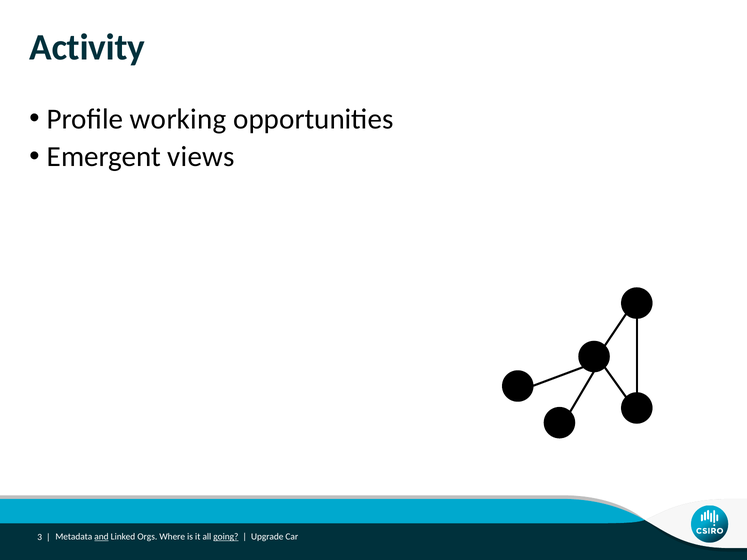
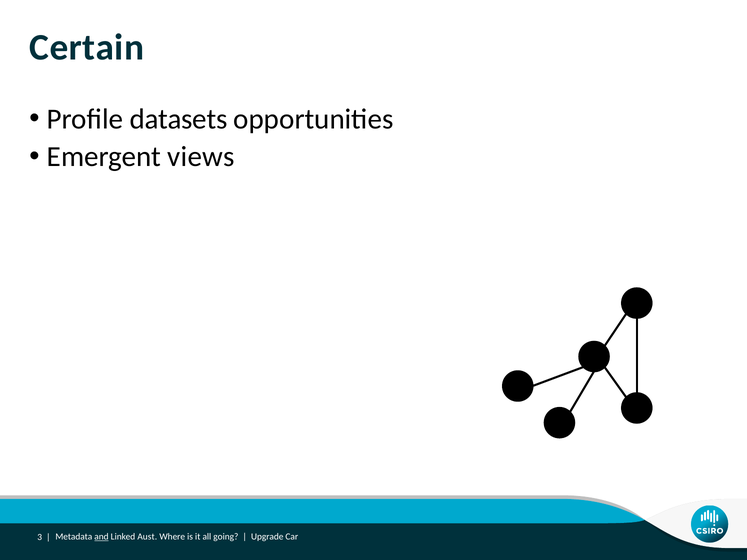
Activity: Activity -> Certain (87, 47)
working: working -> datasets (179, 119)
Orgs: Orgs -> Aust (147, 537)
going underline: present -> none (226, 537)
